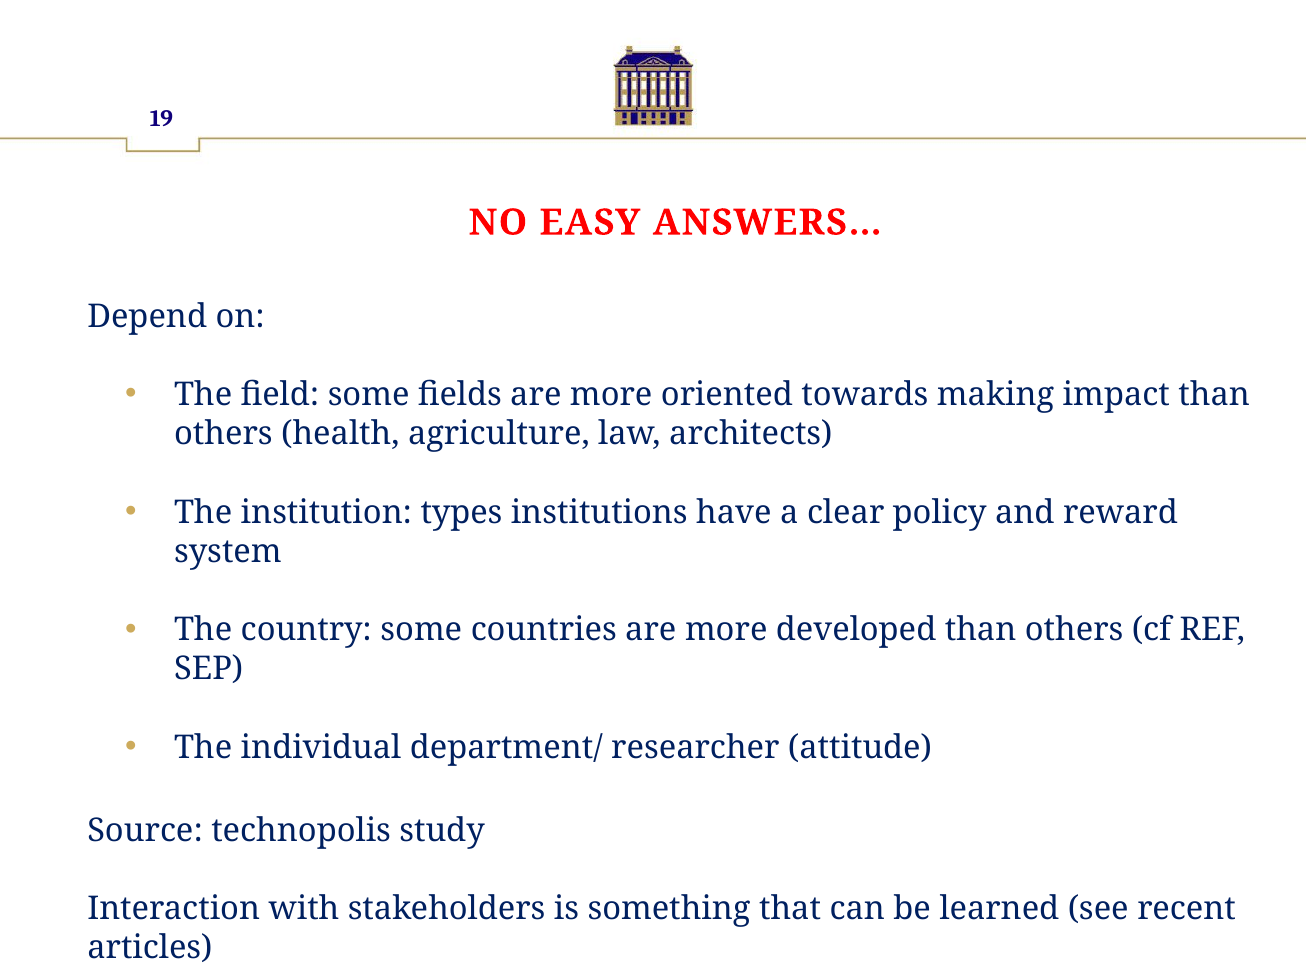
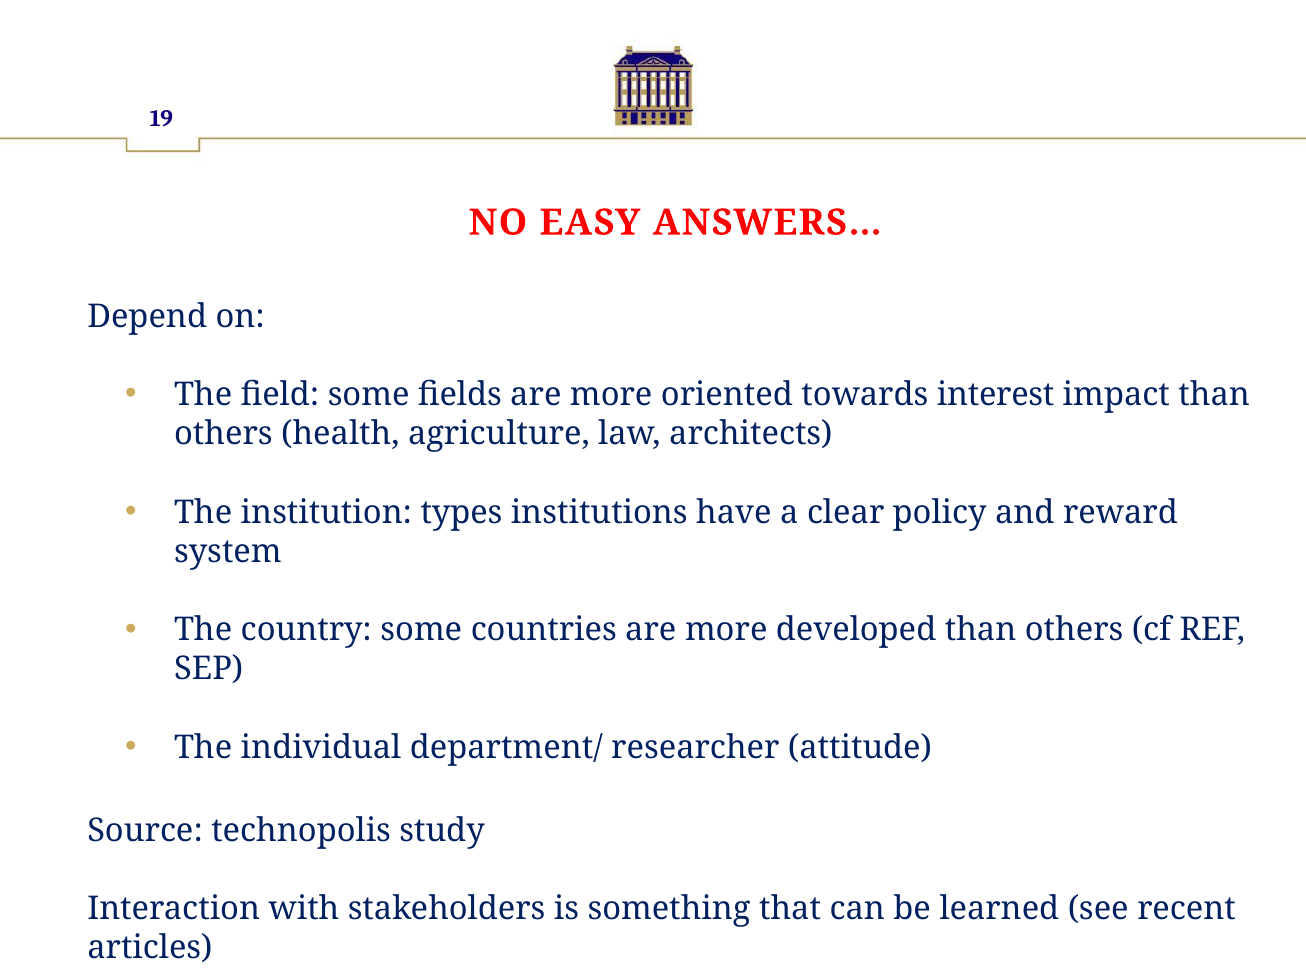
making: making -> interest (996, 395)
